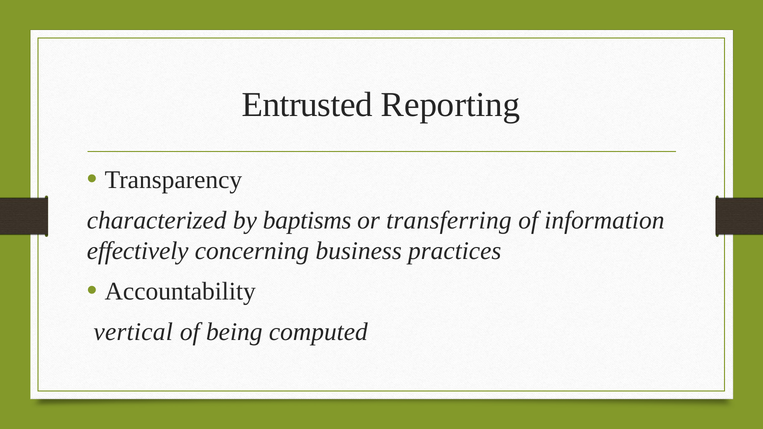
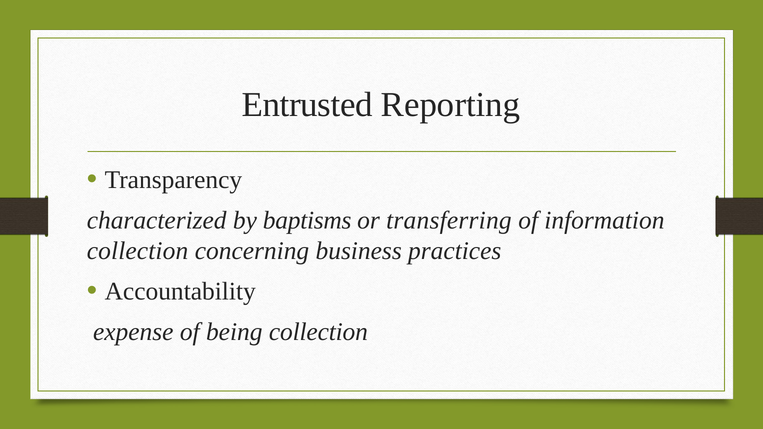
effectively: effectively -> collection (138, 251)
vertical: vertical -> expense (133, 332)
being computed: computed -> collection (318, 332)
